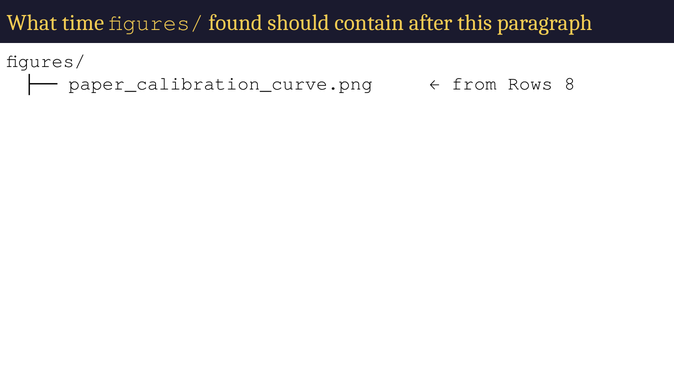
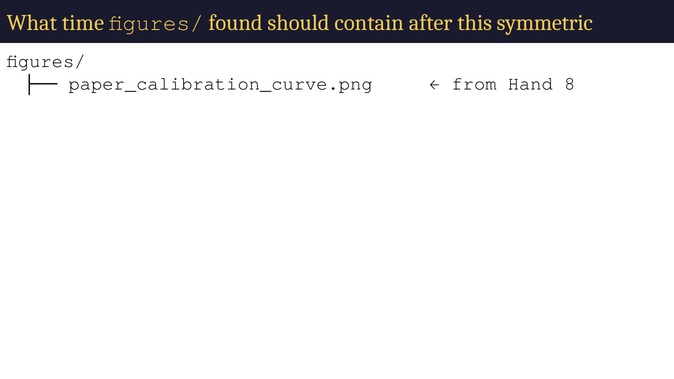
paragraph: paragraph -> symmetric (545, 23)
Rows: Rows -> Hand (530, 84)
